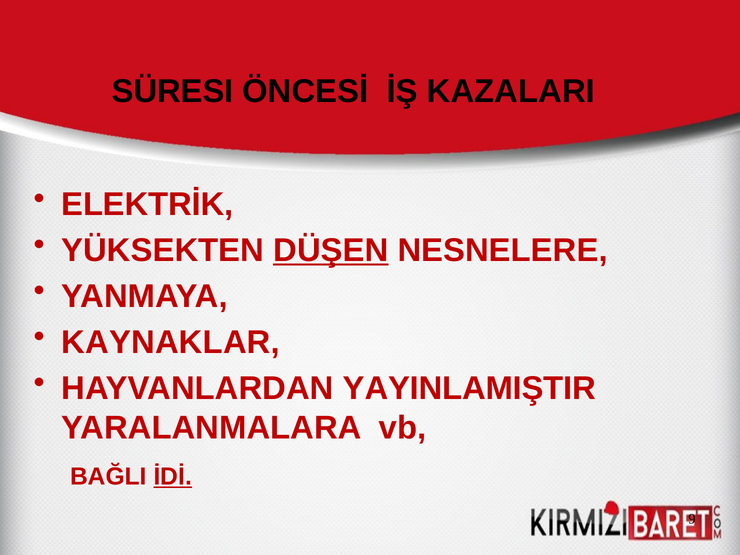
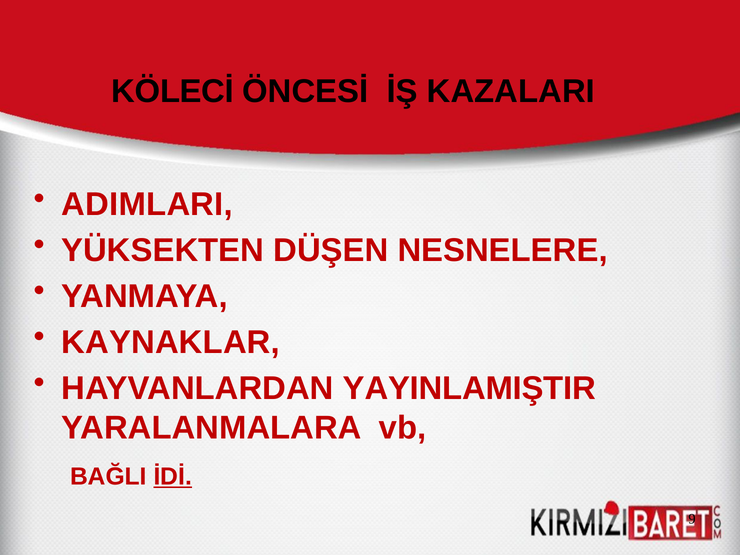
SÜRESI: SÜRESI -> KÖLECİ (173, 91)
ELEKTRİK: ELEKTRİK -> ADIMLARI (147, 204)
DÜŞEN underline: present -> none (331, 250)
